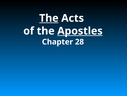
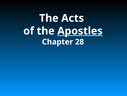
The underline: present -> none (49, 18)
